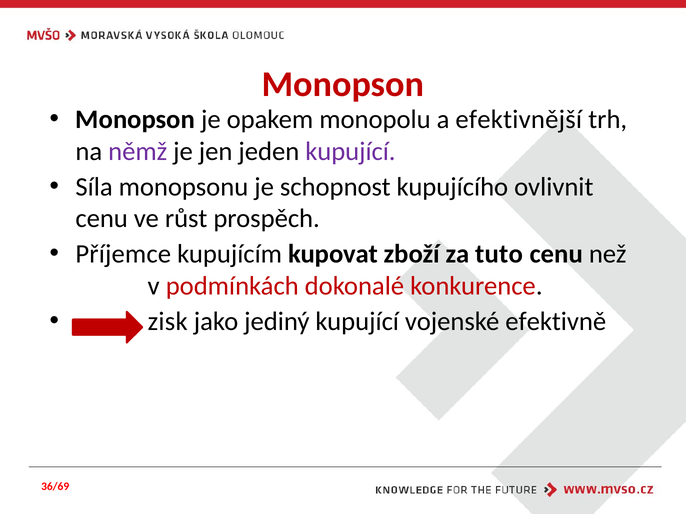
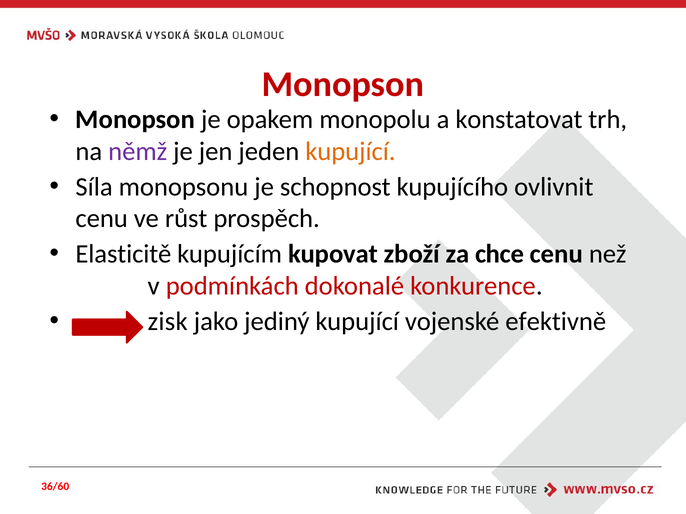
efektivnější: efektivnější -> konstatovat (519, 120)
kupující colour: purple -> orange (350, 152)
Příjemce: Příjemce -> Elasticitě (123, 254)
tuto: tuto -> chce (500, 254)
36/69: 36/69 -> 36/60 (55, 487)
